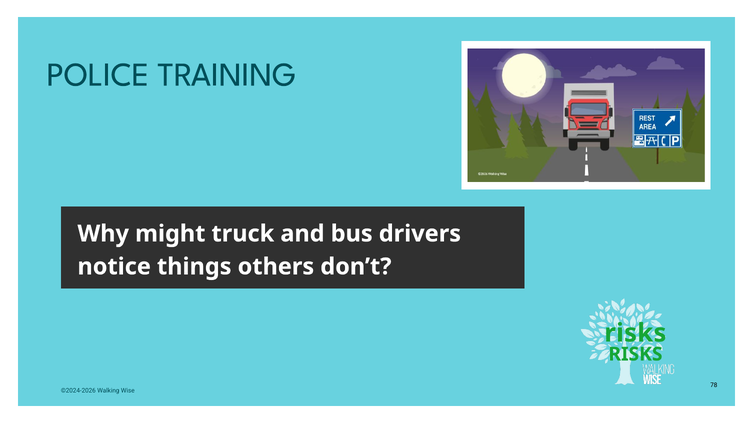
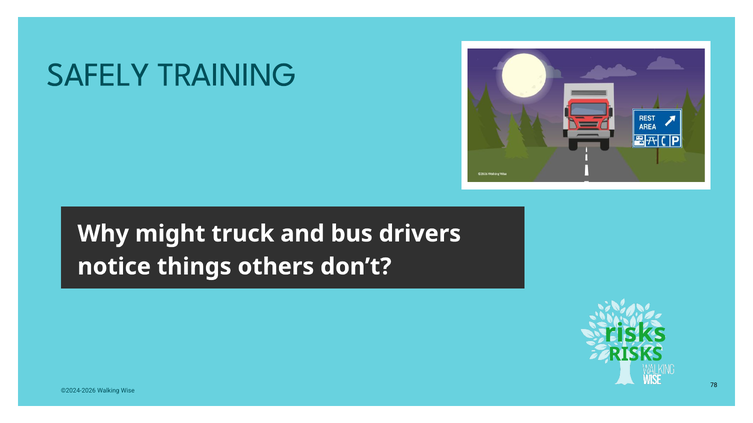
POLICE: POLICE -> SAFELY (98, 75)
